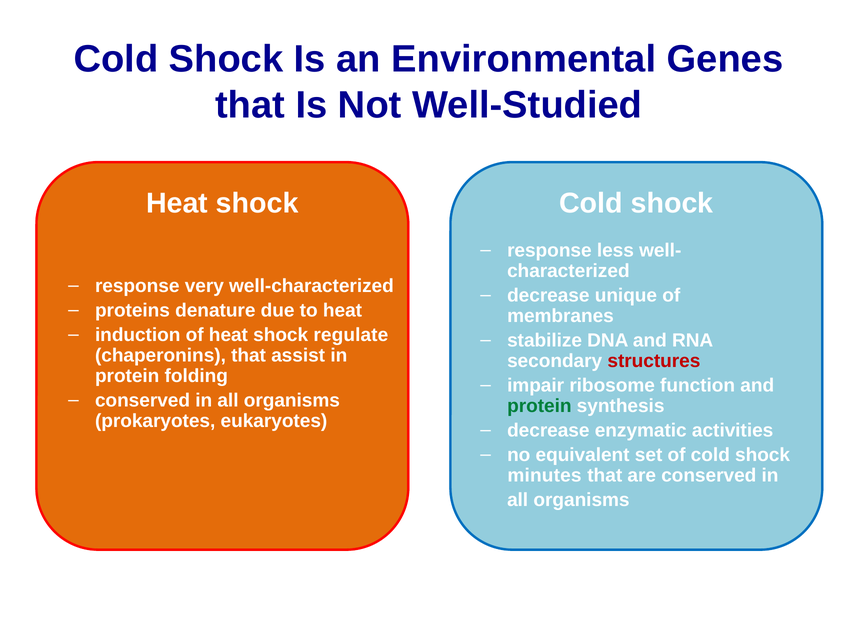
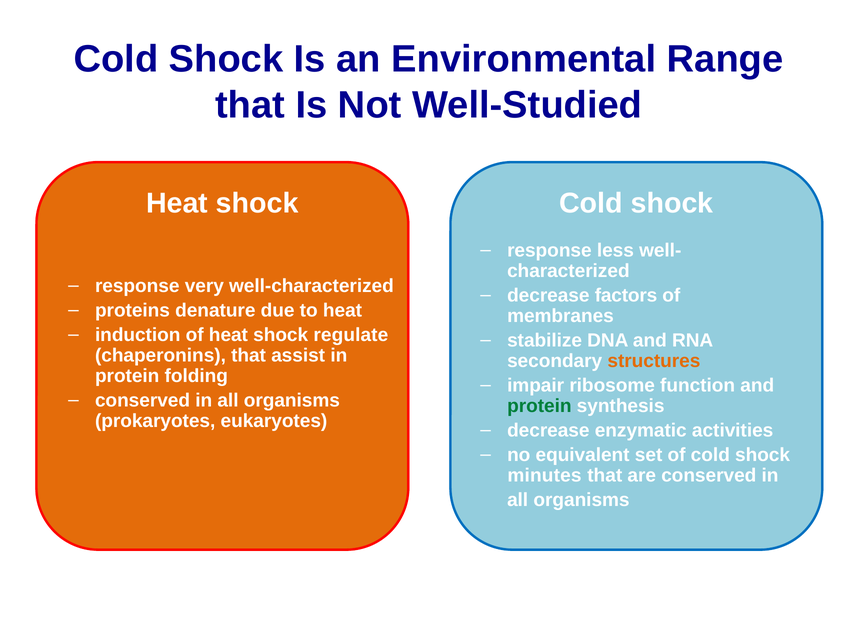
Genes: Genes -> Range (725, 59)
unique: unique -> factors (626, 295)
structures colour: red -> orange (654, 361)
